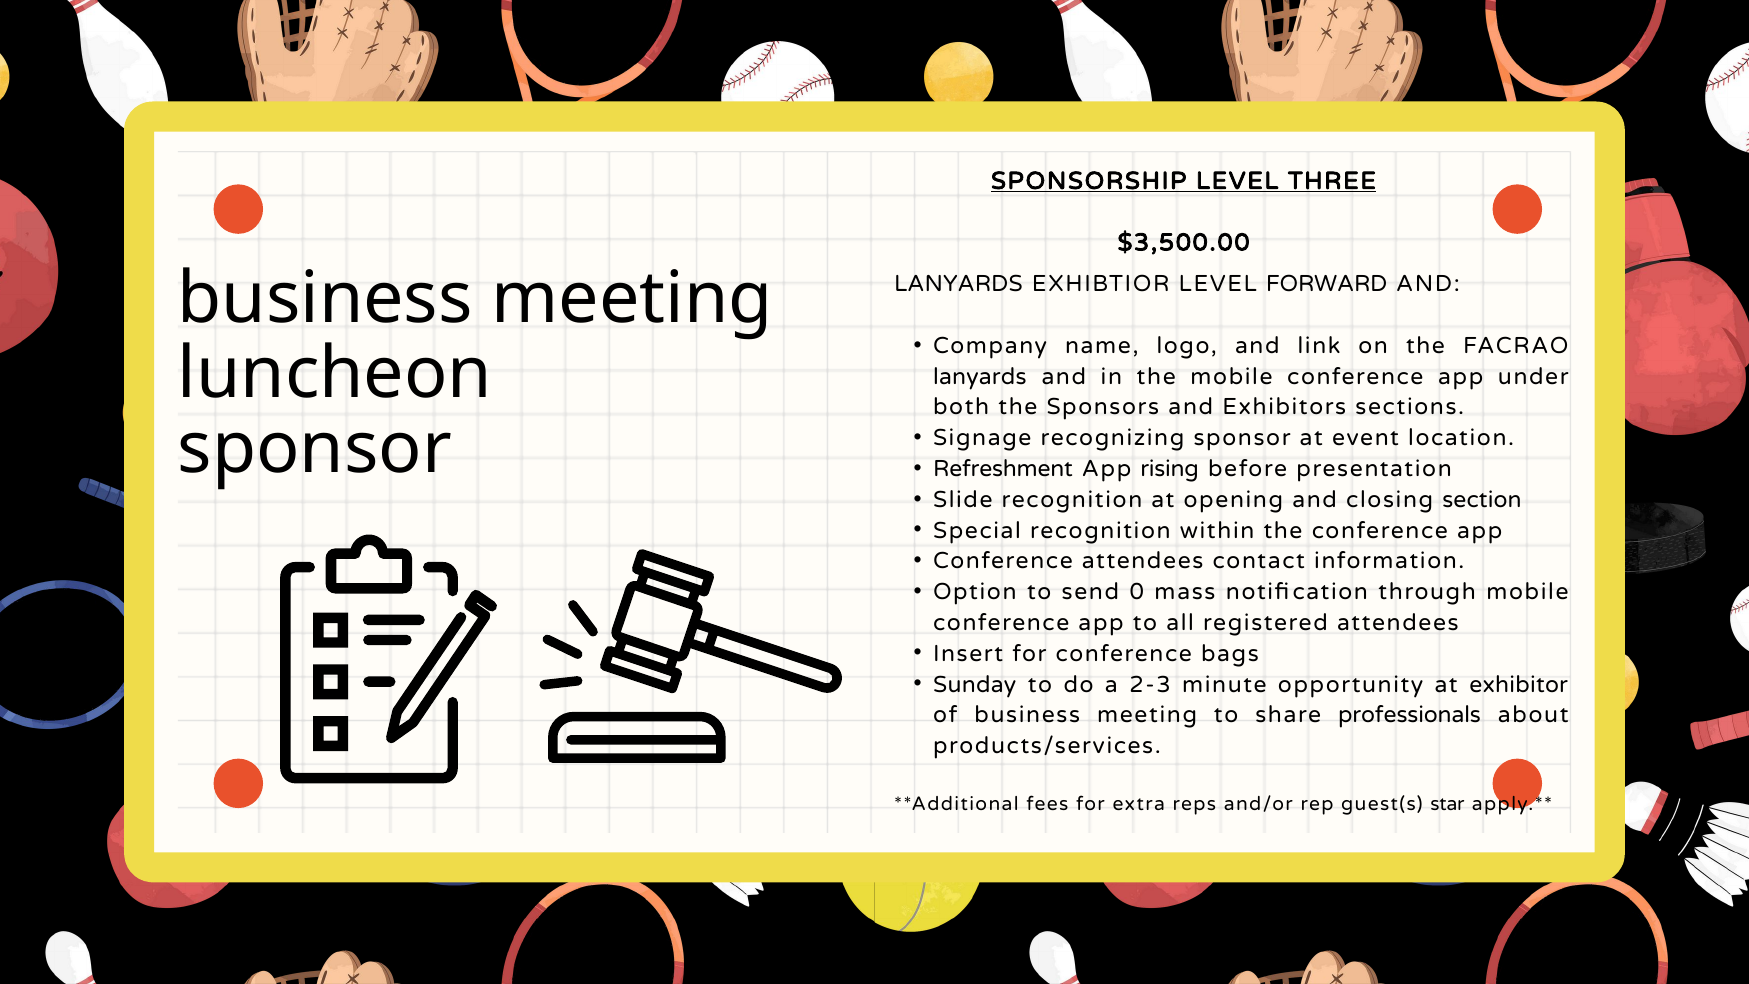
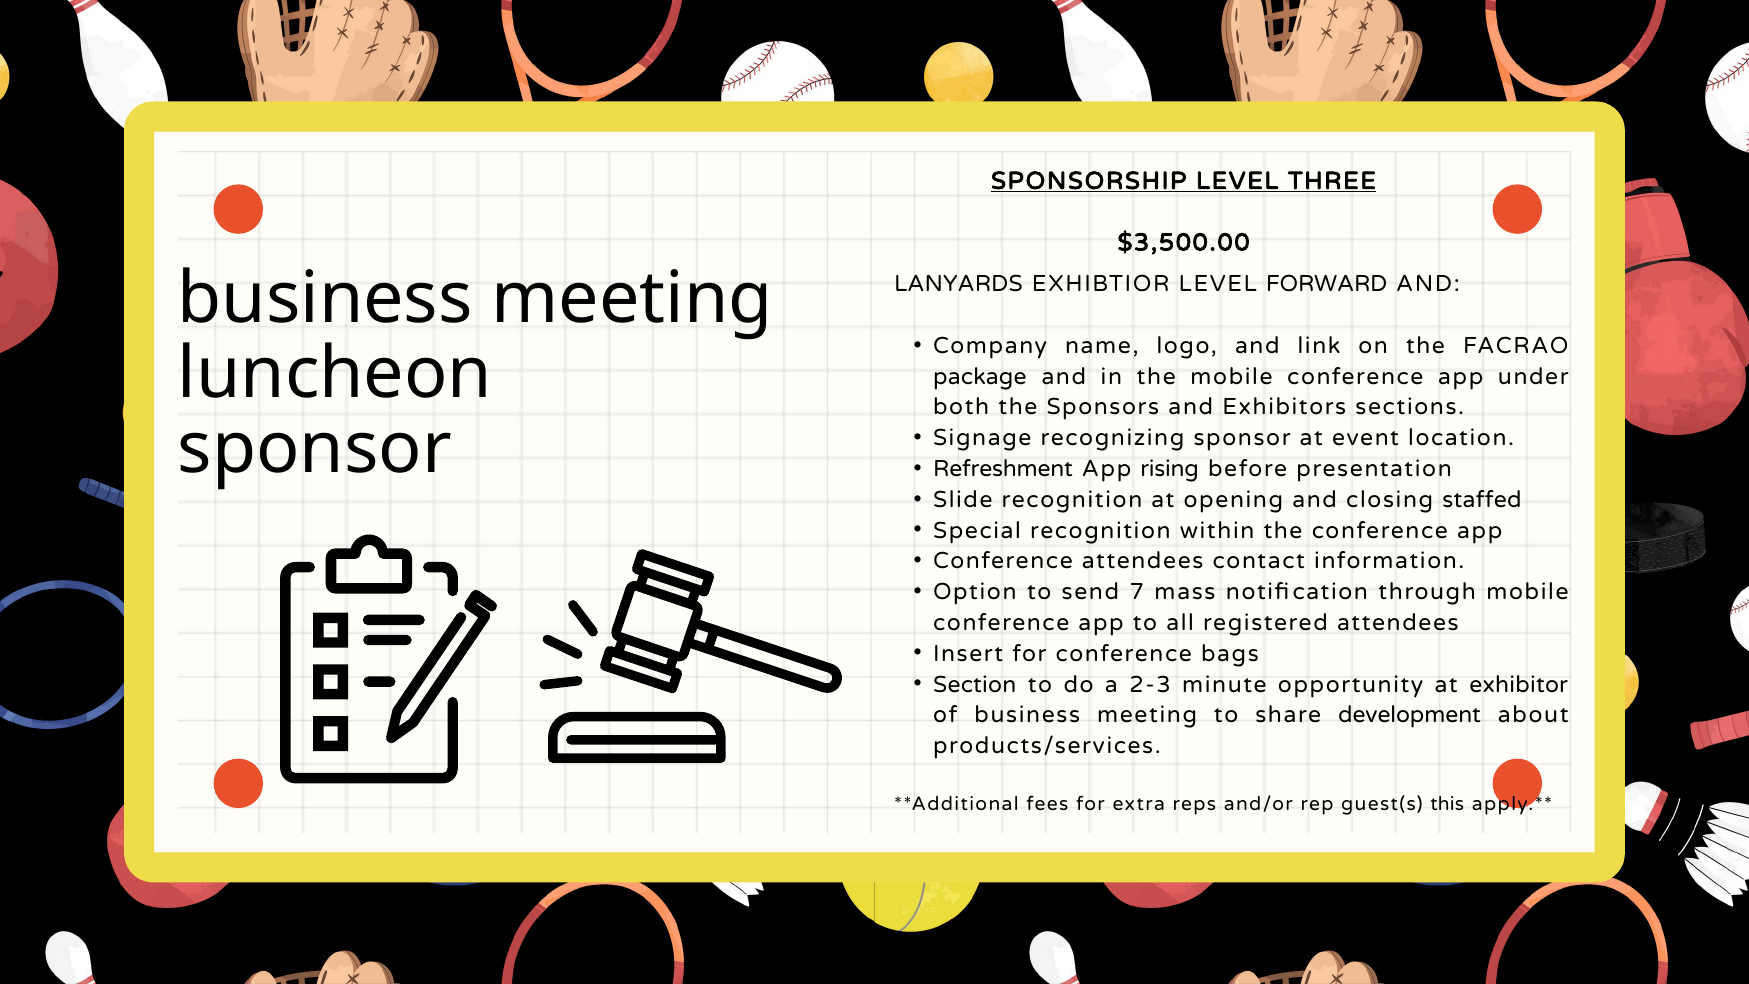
lanyards: lanyards -> package (980, 377)
section: section -> staffed (1482, 500)
0: 0 -> 7 (1137, 592)
Sunday: Sunday -> Section (975, 684)
professionals: professionals -> development (1410, 715)
star: star -> this (1447, 804)
